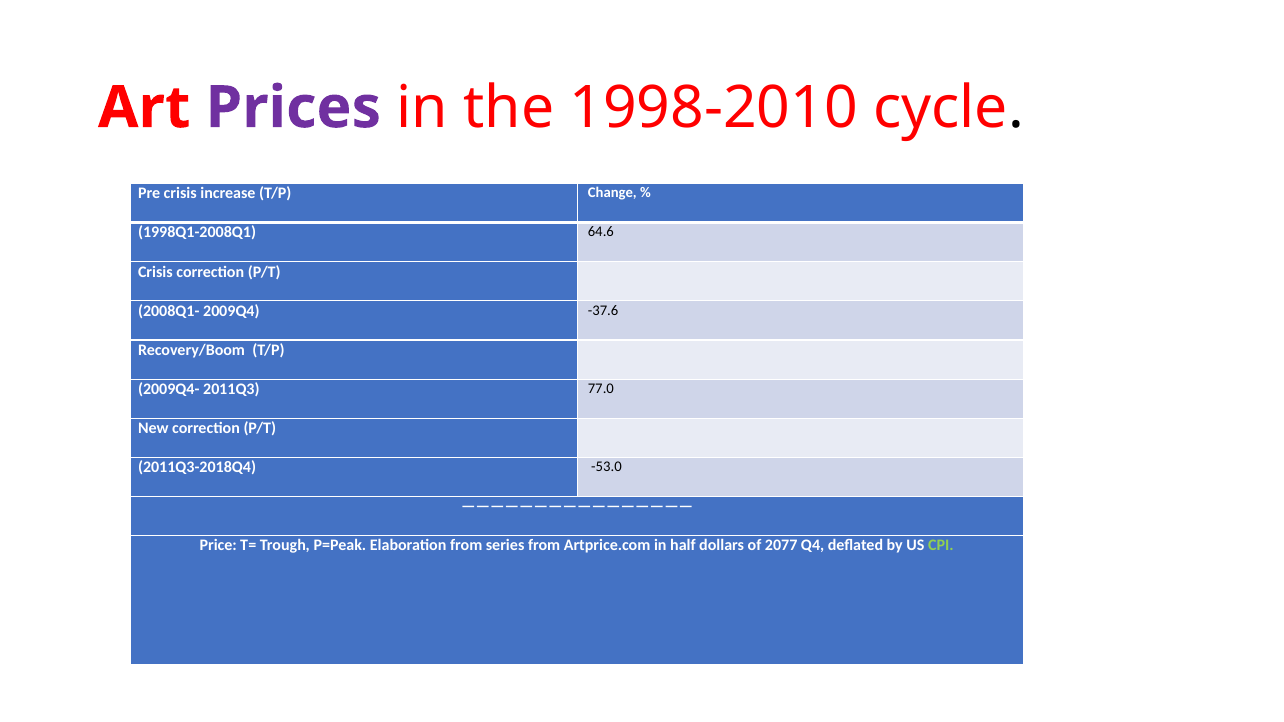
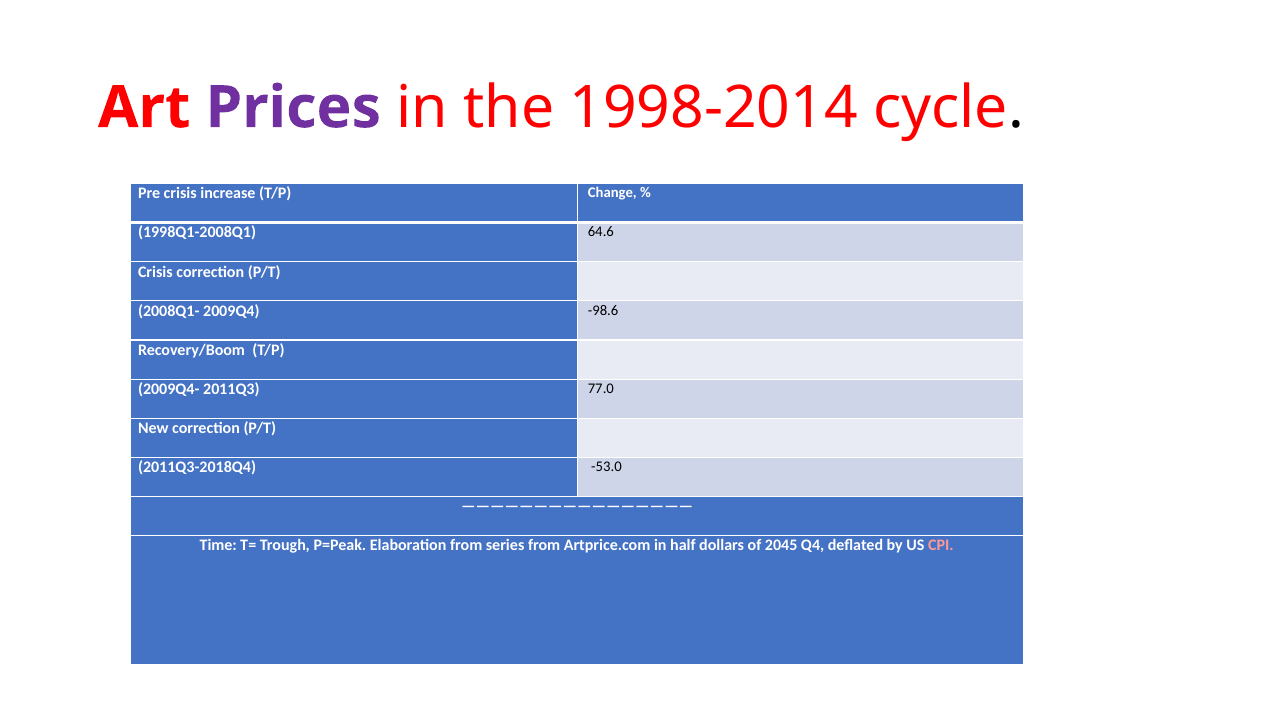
1998-2010: 1998-2010 -> 1998-2014 (714, 108)
-37.6: -37.6 -> -98.6 (603, 310)
Price: Price -> Time (218, 546)
2077: 2077 -> 2045 (781, 546)
CPI colour: light green -> pink (941, 546)
